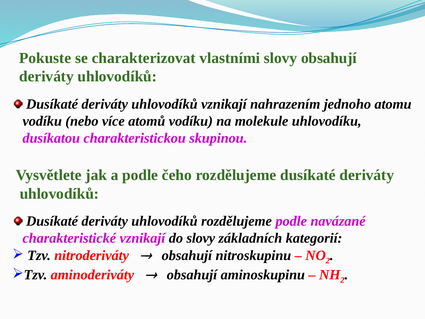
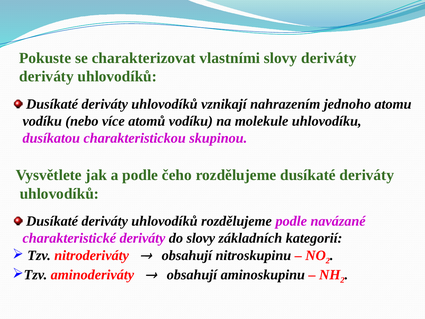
slovy obsahují: obsahují -> deriváty (329, 58)
charakteristické vznikají: vznikají -> deriváty (142, 238)
